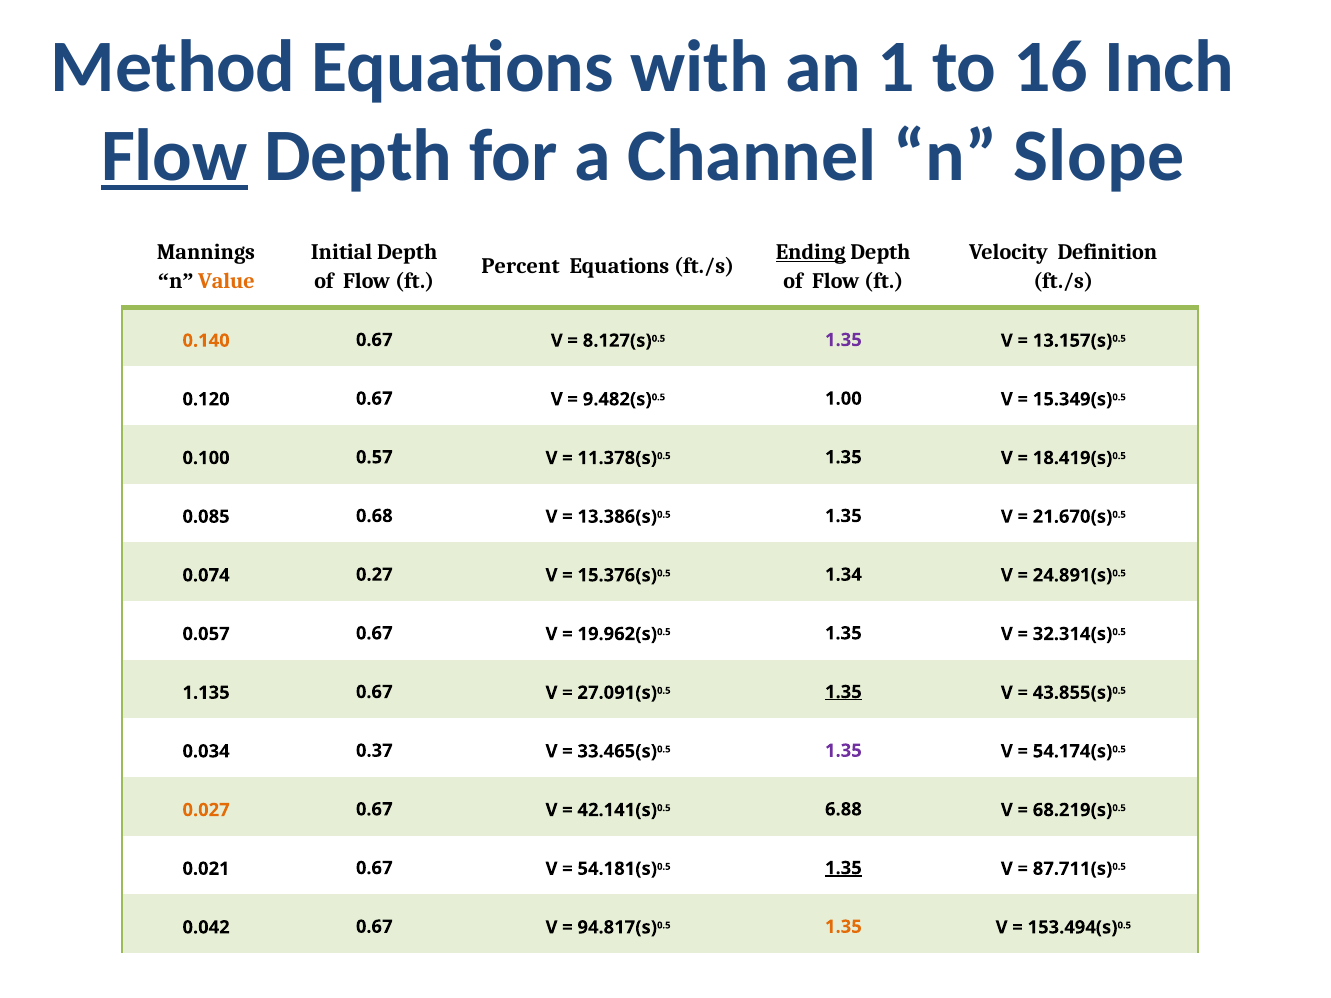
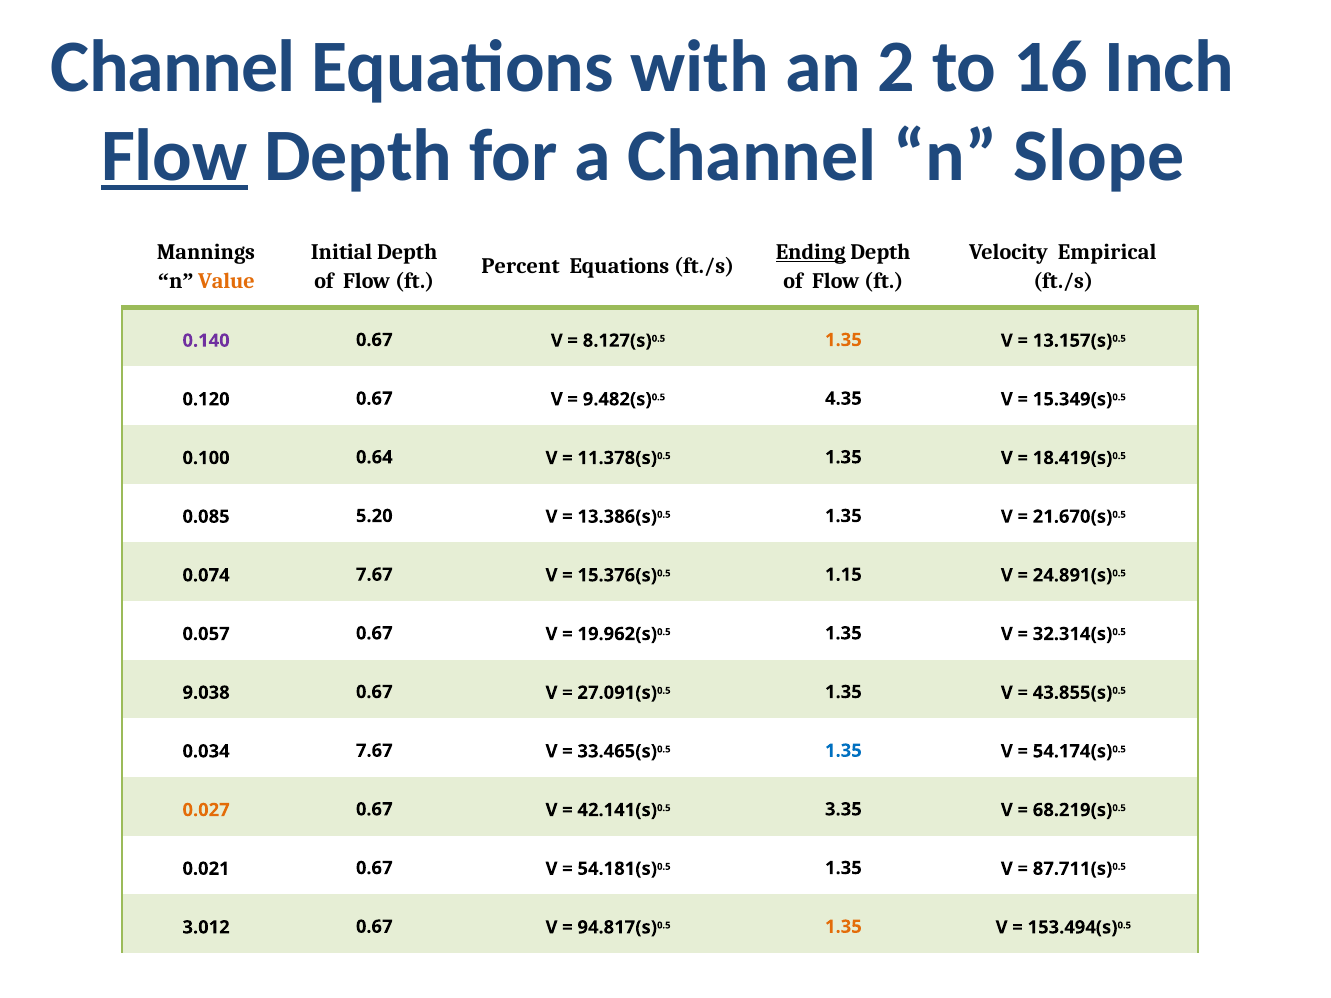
Method: Method -> Channel (173, 67)
1: 1 -> 2 (897, 67)
Definition: Definition -> Empirical (1107, 252)
0.140 colour: orange -> purple (206, 341)
1.35 colour: purple -> orange (843, 340)
1.00: 1.00 -> 4.35 (843, 399)
0.57: 0.57 -> 0.64 (374, 457)
0.68: 0.68 -> 5.20 (374, 516)
0.074 0.27: 0.27 -> 7.67 (374, 575)
1.34: 1.34 -> 1.15 (843, 575)
1.135: 1.135 -> 9.038 (206, 693)
1.35 underline: present -> none (843, 692)
0.034 0.37: 0.37 -> 7.67 (374, 751)
1.35 colour: purple -> blue (843, 751)
6.88: 6.88 -> 3.35 (843, 810)
1.35 underline: present -> none (843, 868)
0.042: 0.042 -> 3.012 (206, 928)
